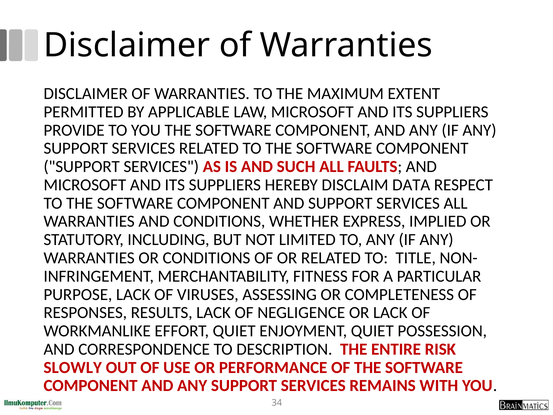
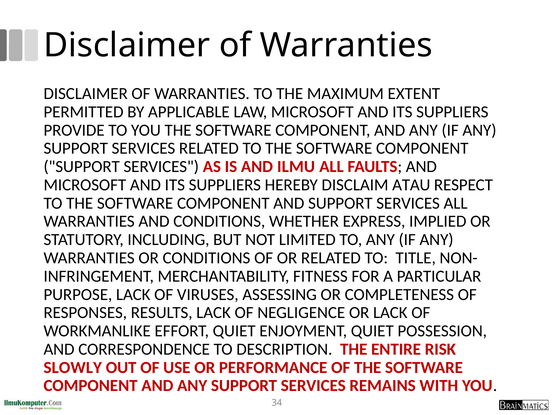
SUCH: SUCH -> ILMU (296, 167)
DATA: DATA -> ATAU (411, 185)
